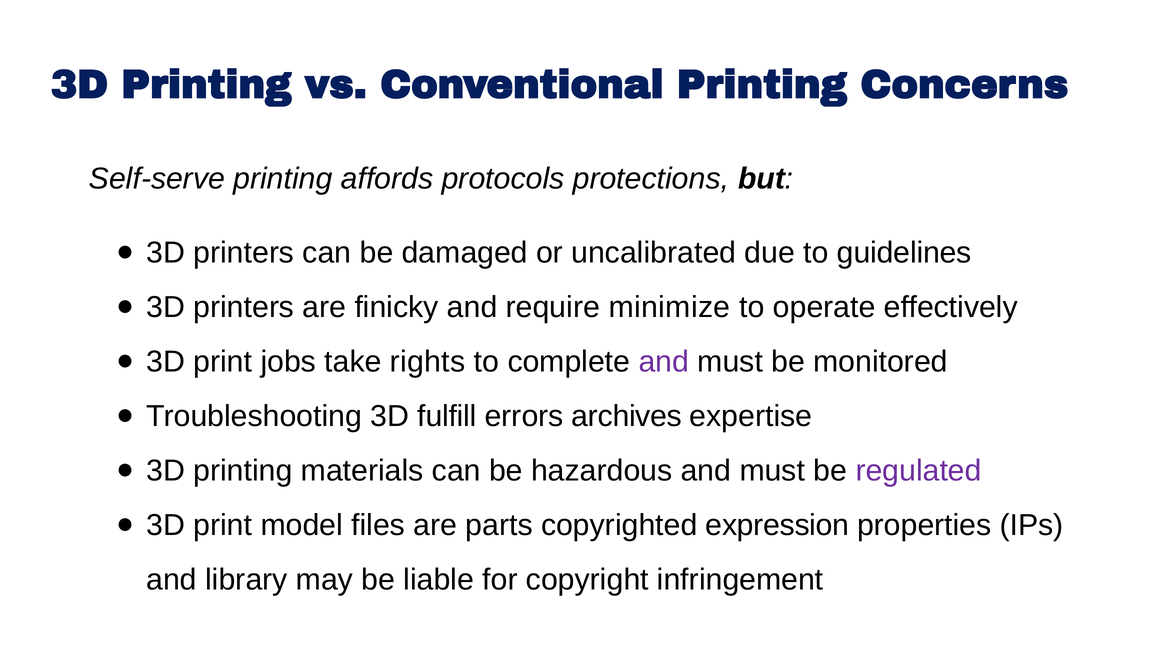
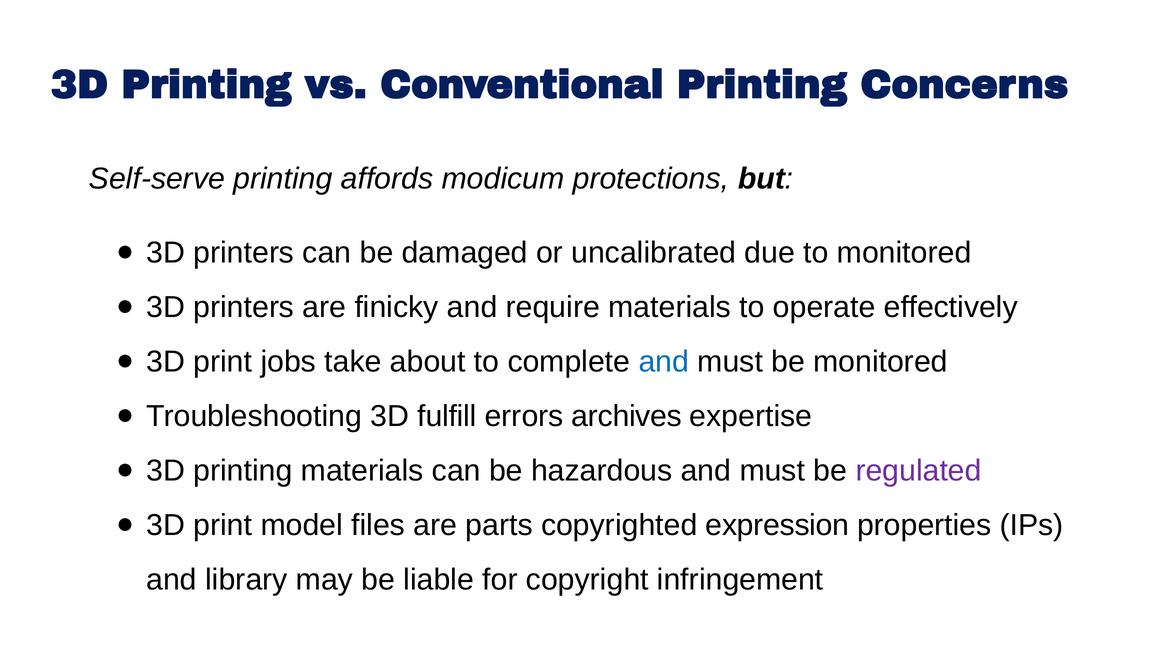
protocols: protocols -> modicum (503, 179)
to guidelines: guidelines -> monitored (904, 253)
require minimize: minimize -> materials (670, 307)
rights: rights -> about (428, 362)
and colour: purple -> blue (664, 362)
